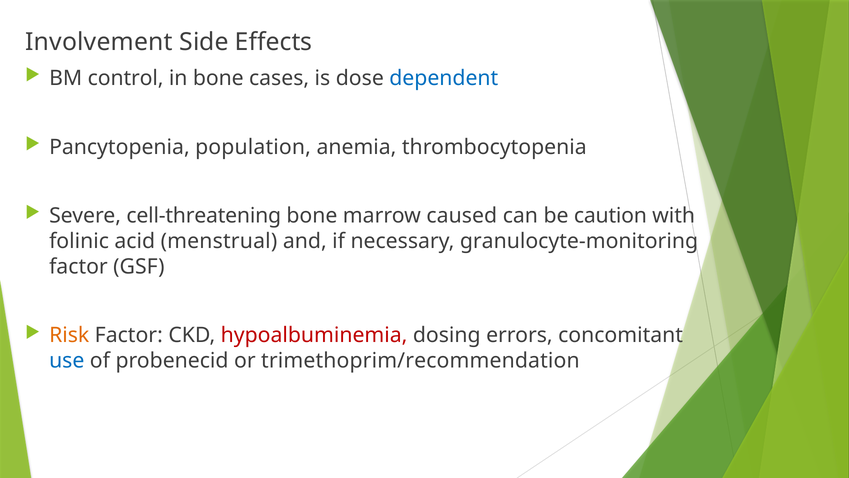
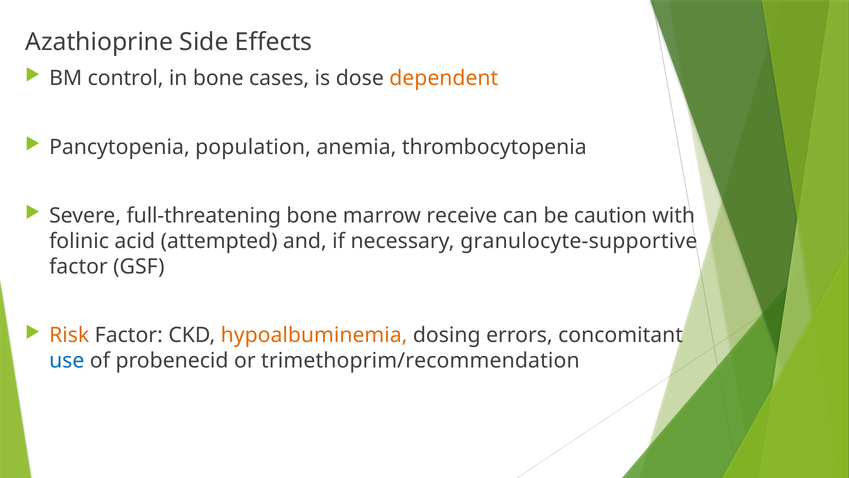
Involvement: Involvement -> Azathioprine (99, 42)
dependent colour: blue -> orange (444, 78)
cell-threatening: cell-threatening -> full-threatening (204, 216)
caused: caused -> receive (462, 216)
menstrual: menstrual -> attempted (219, 241)
granulocyte-monitoring: granulocyte-monitoring -> granulocyte-supportive (579, 241)
hypoalbuminemia colour: red -> orange (314, 335)
